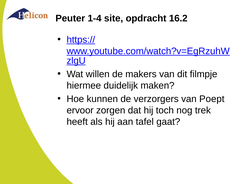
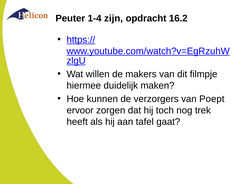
site: site -> zijn (114, 18)
